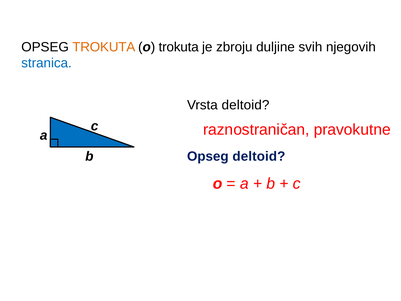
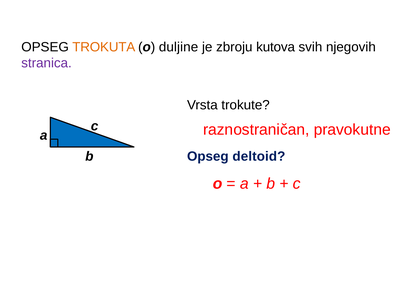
o trokuta: trokuta -> duljine (179, 47)
duljine: duljine -> kutova (276, 47)
stranica colour: blue -> purple (47, 63)
Vrsta deltoid: deltoid -> trokute (246, 105)
